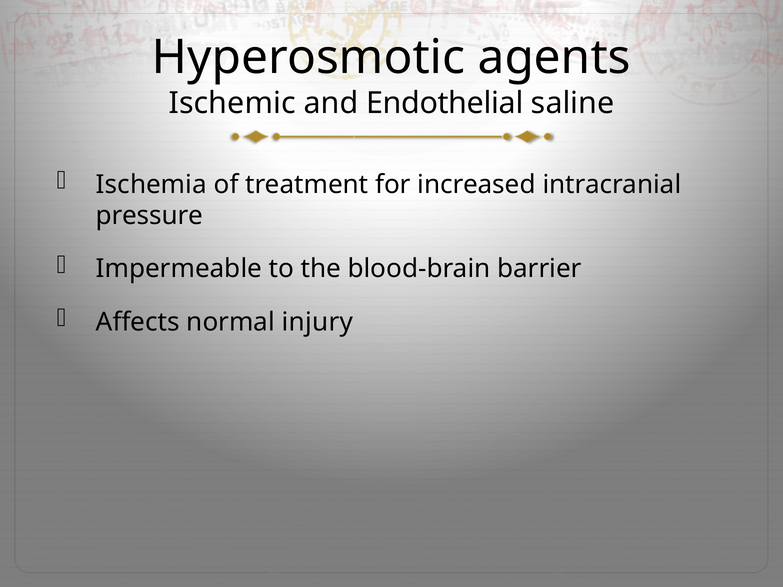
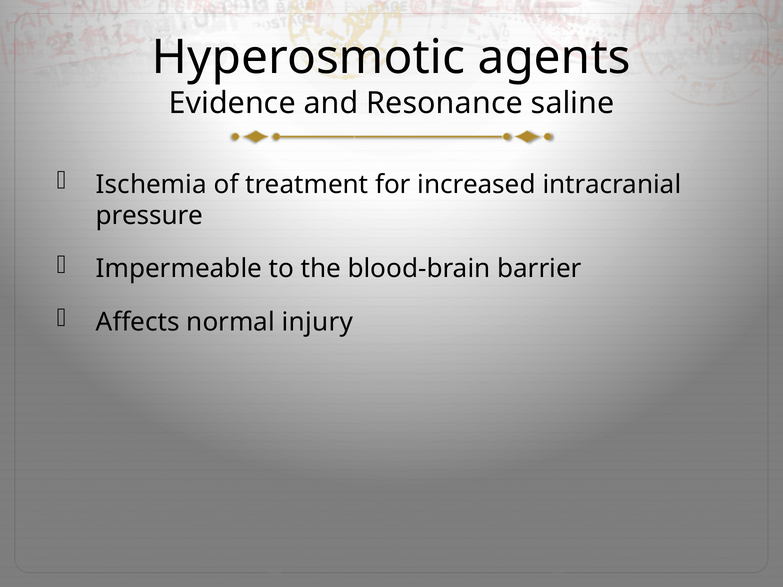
Ischemic: Ischemic -> Evidence (232, 103)
Endothelial: Endothelial -> Resonance (445, 103)
